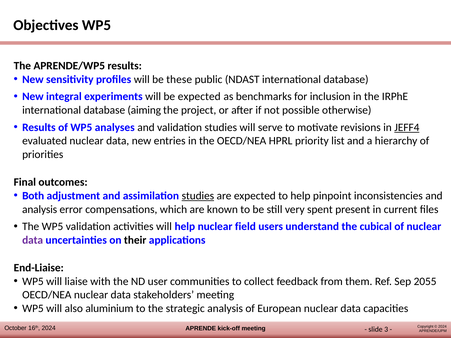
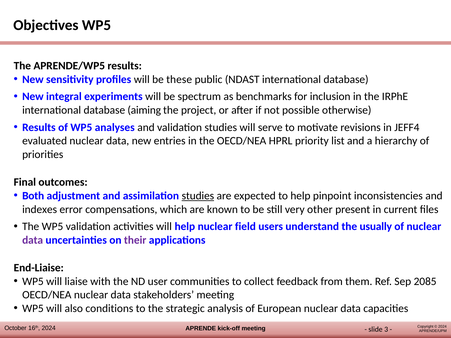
be expected: expected -> spectrum (199, 97)
JEFF4 underline: present -> none (407, 127)
analysis: analysis -> indexes (40, 209)
spent: spent -> other (320, 209)
cubical: cubical -> usually (376, 227)
their colour: black -> purple (135, 240)
2055: 2055 -> 2085 (425, 282)
aluminium: aluminium -> conditions (109, 309)
